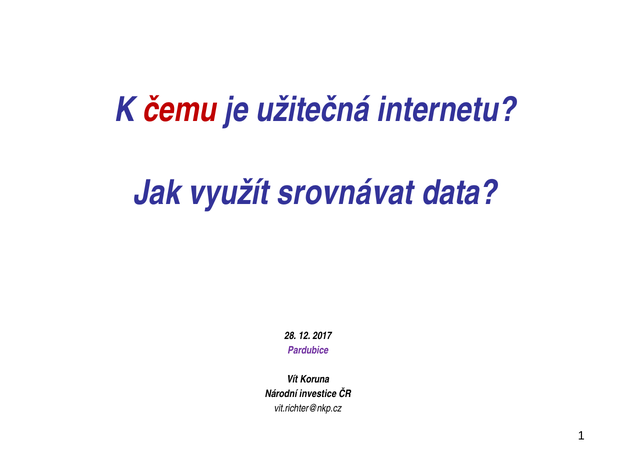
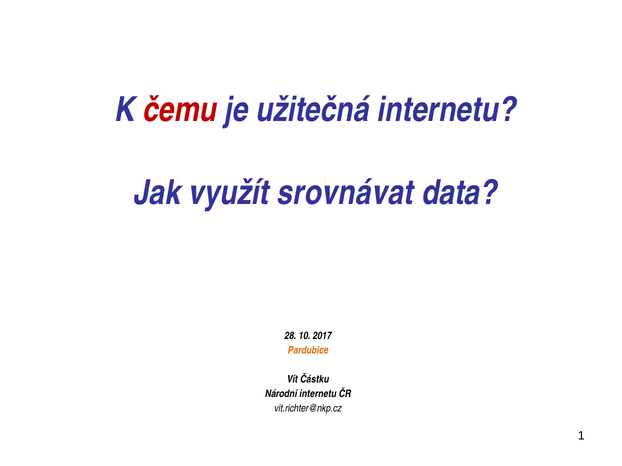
12: 12 -> 10 (304, 336)
Pardubice colour: purple -> orange (308, 351)
Koruna: Koruna -> Částku (315, 380)
Národní investice: investice -> internetu (318, 394)
